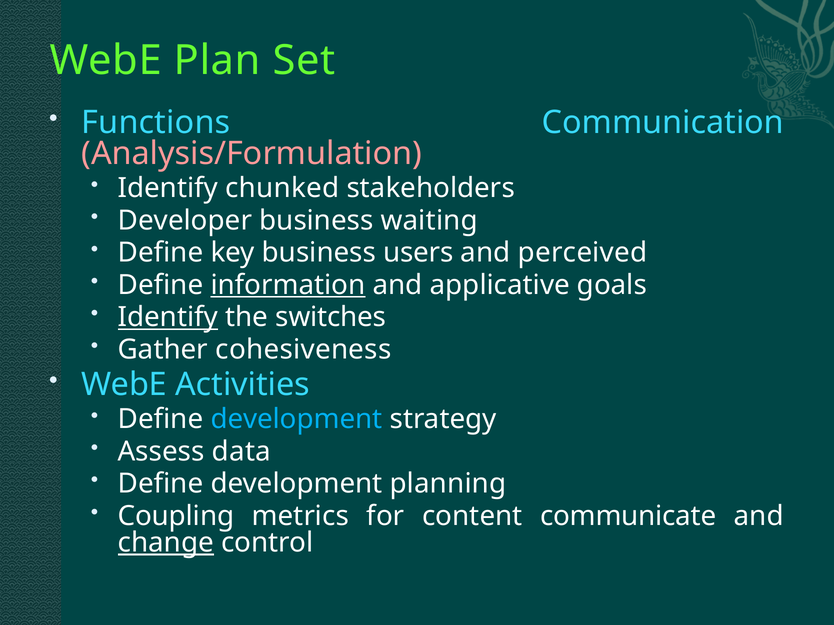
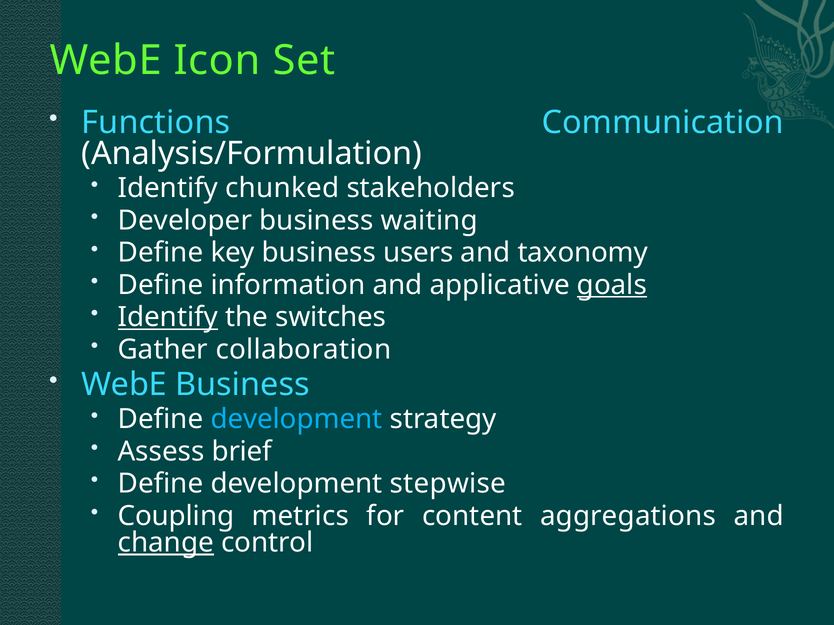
Plan: Plan -> Icon (217, 61)
Analysis/Formulation colour: pink -> white (252, 154)
perceived: perceived -> taxonomy (583, 253)
information underline: present -> none (288, 285)
goals underline: none -> present (612, 285)
cohesiveness: cohesiveness -> collaboration (303, 350)
WebE Activities: Activities -> Business (243, 385)
data: data -> brief (242, 452)
planning: planning -> stepwise (448, 484)
communicate: communicate -> aggregations (628, 516)
